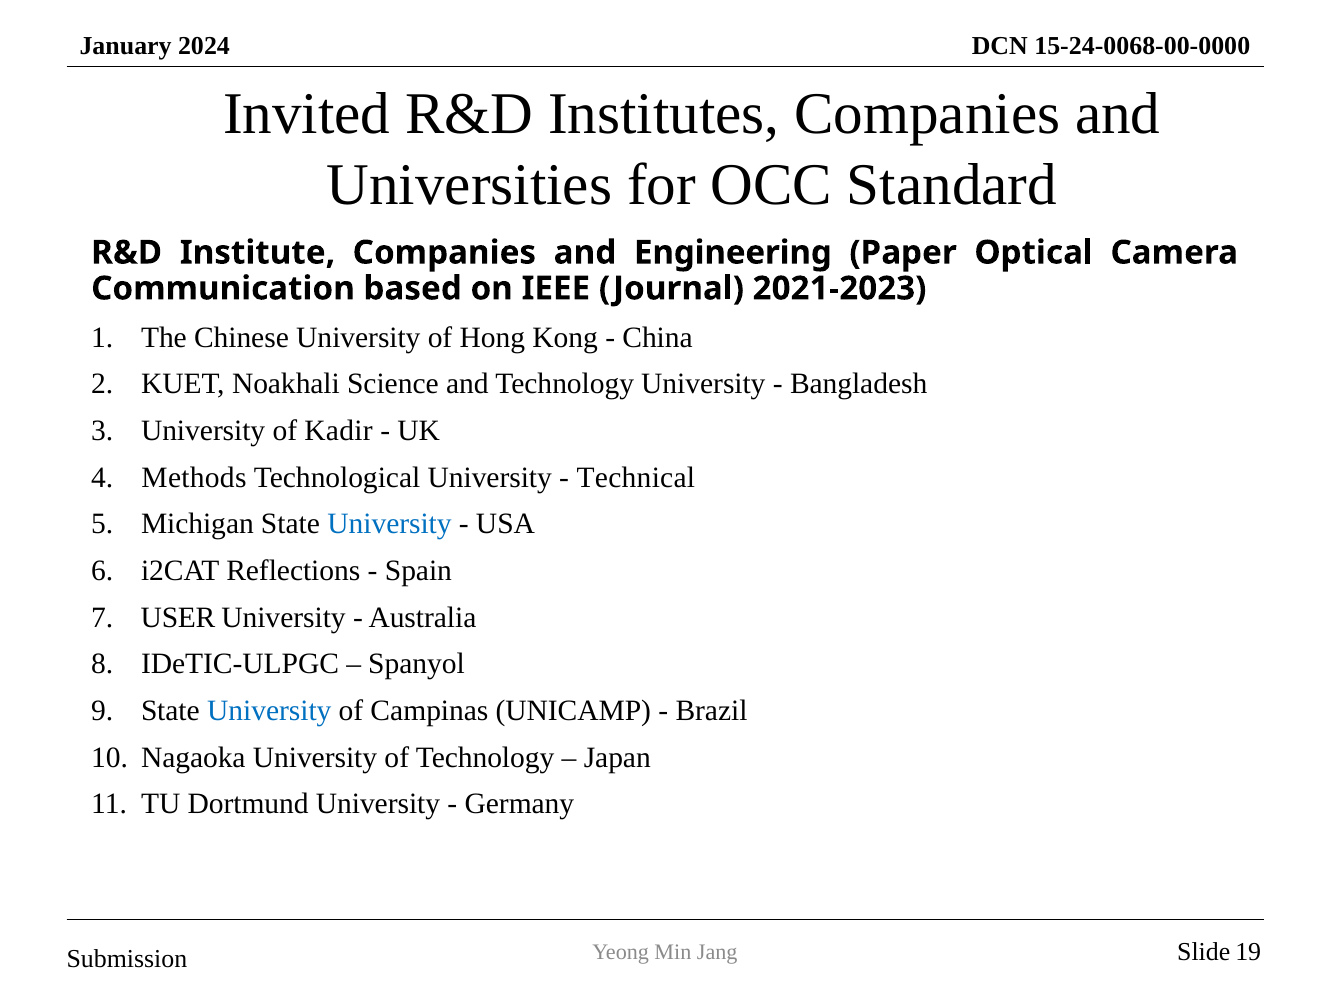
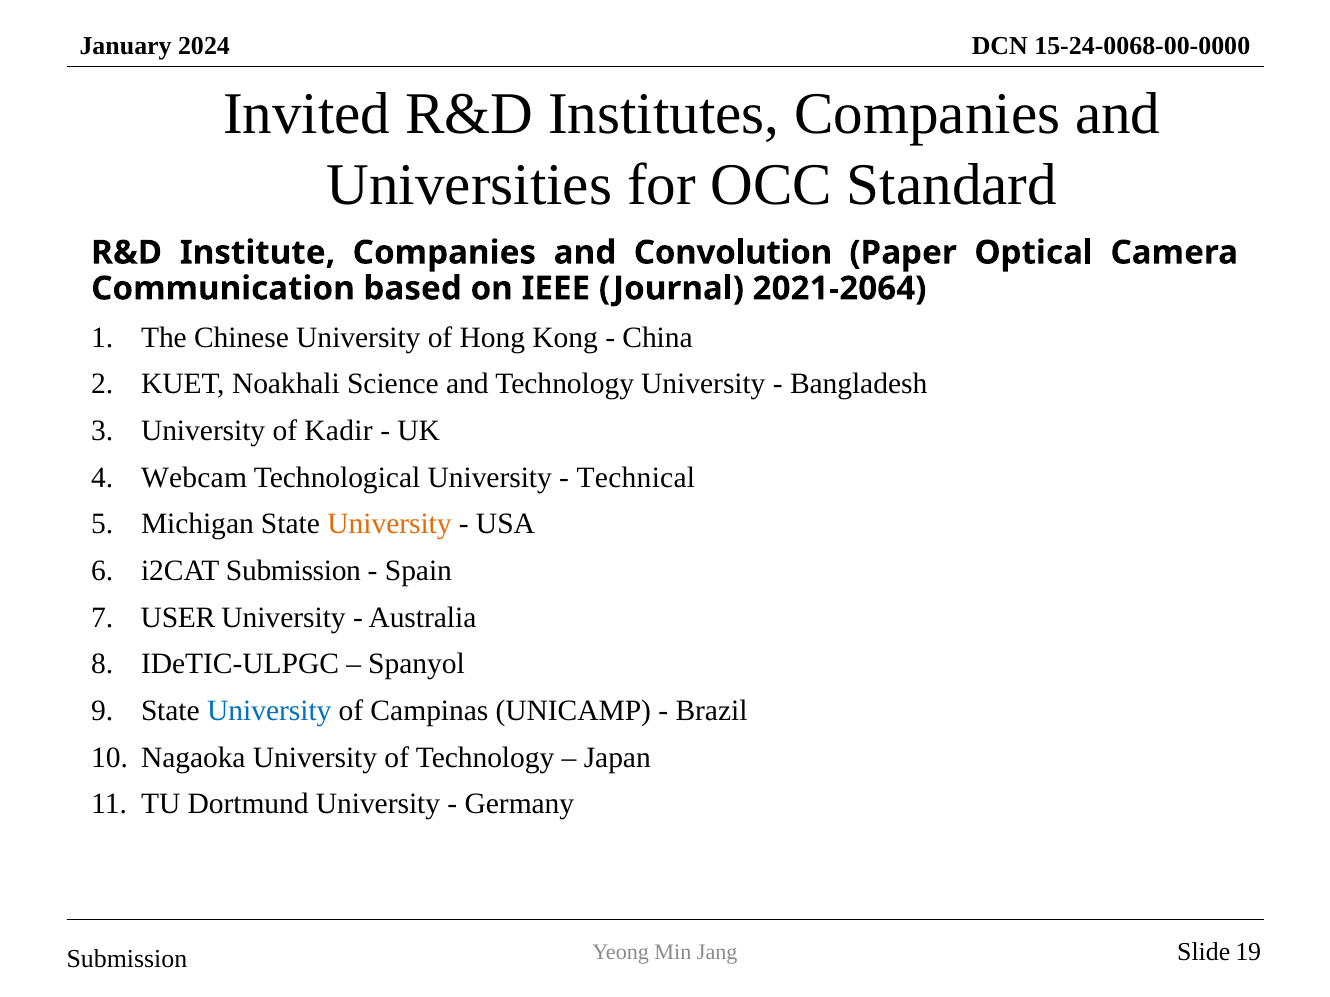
Engineering: Engineering -> Convolution (733, 253)
2021-2023: 2021-2023 -> 2021-2064 (840, 289)
Methods: Methods -> Webcam (194, 478)
University colour: blue -> orange (389, 524)
i2CAT Reflections: Reflections -> Submission (293, 571)
